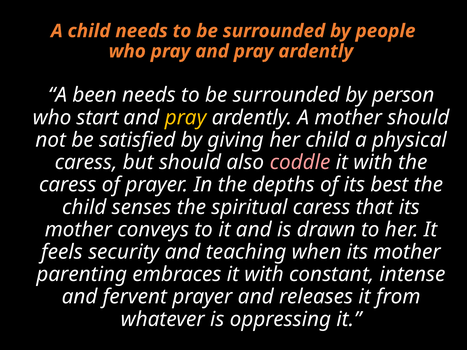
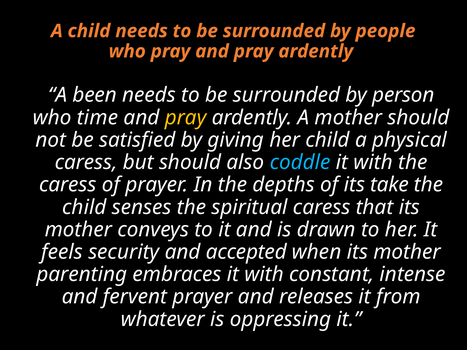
start: start -> time (97, 118)
coddle colour: pink -> light blue (300, 162)
best: best -> take (390, 185)
teaching: teaching -> accepted (246, 252)
